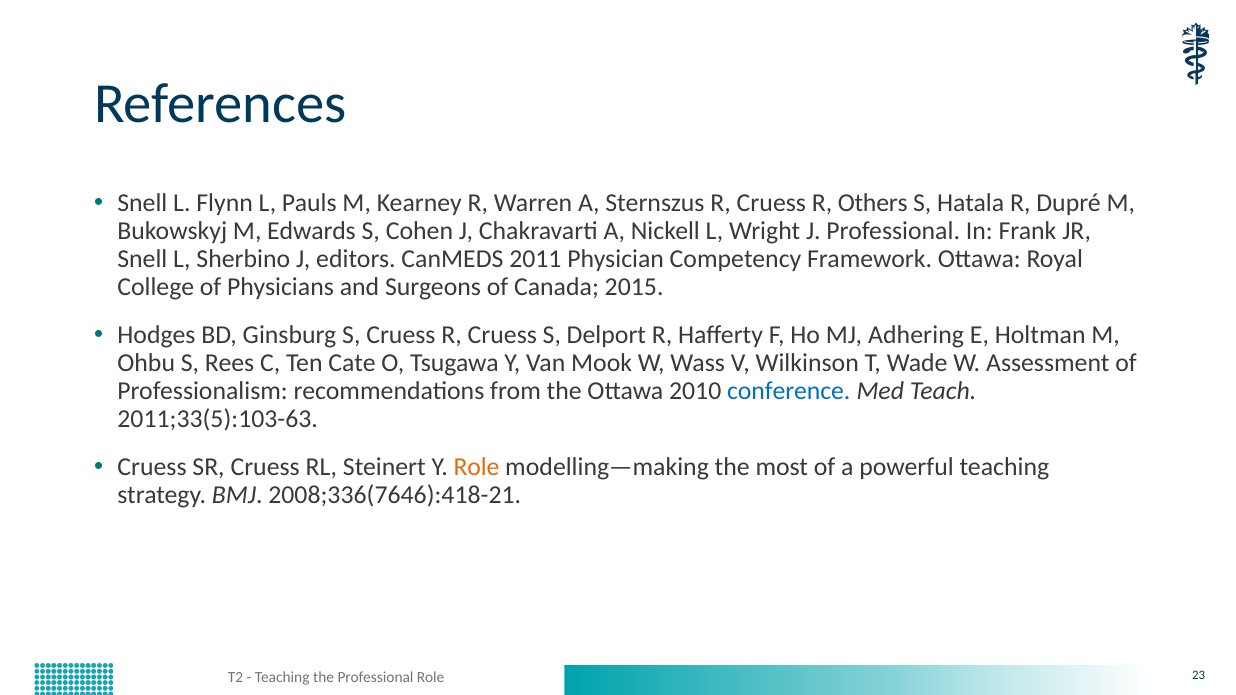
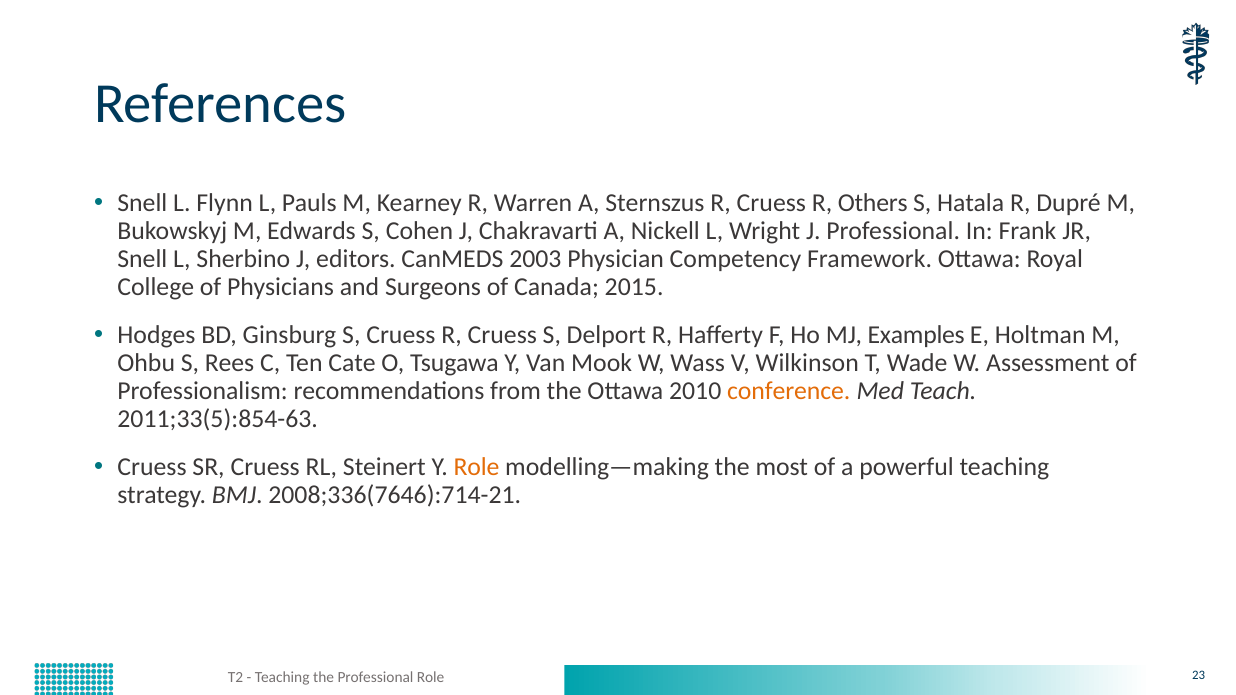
2011: 2011 -> 2003 (535, 259)
Adhering: Adhering -> Examples (916, 335)
conference colour: blue -> orange (789, 391)
2011;33(5):103-63: 2011;33(5):103-63 -> 2011;33(5):854-63 (218, 419)
2008;336(7646):418-21: 2008;336(7646):418-21 -> 2008;336(7646):714-21 (395, 495)
